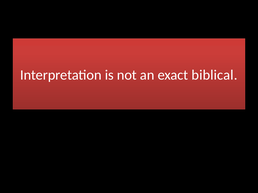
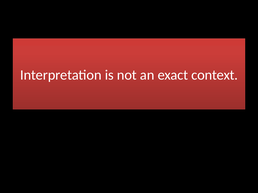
biblical: biblical -> context (215, 75)
